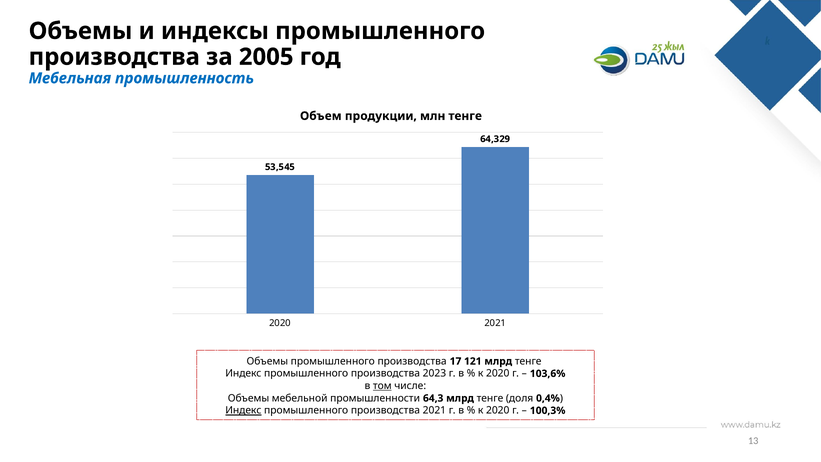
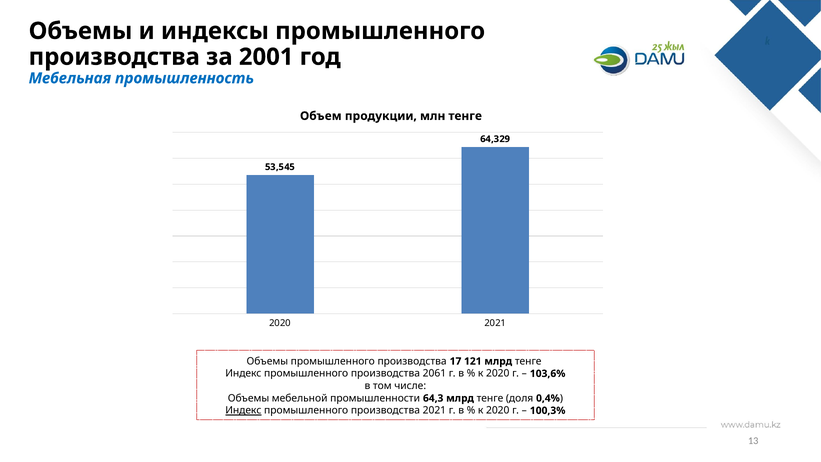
2005: 2005 -> 2001 (266, 57)
2023: 2023 -> 2061 (434, 373)
том underline: present -> none (382, 386)
